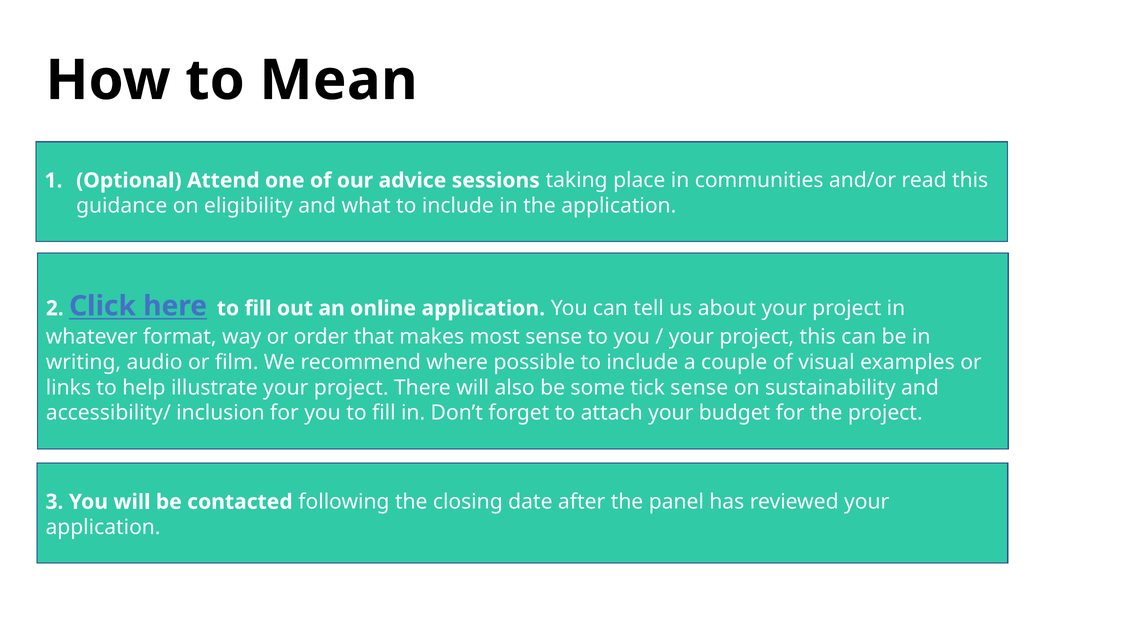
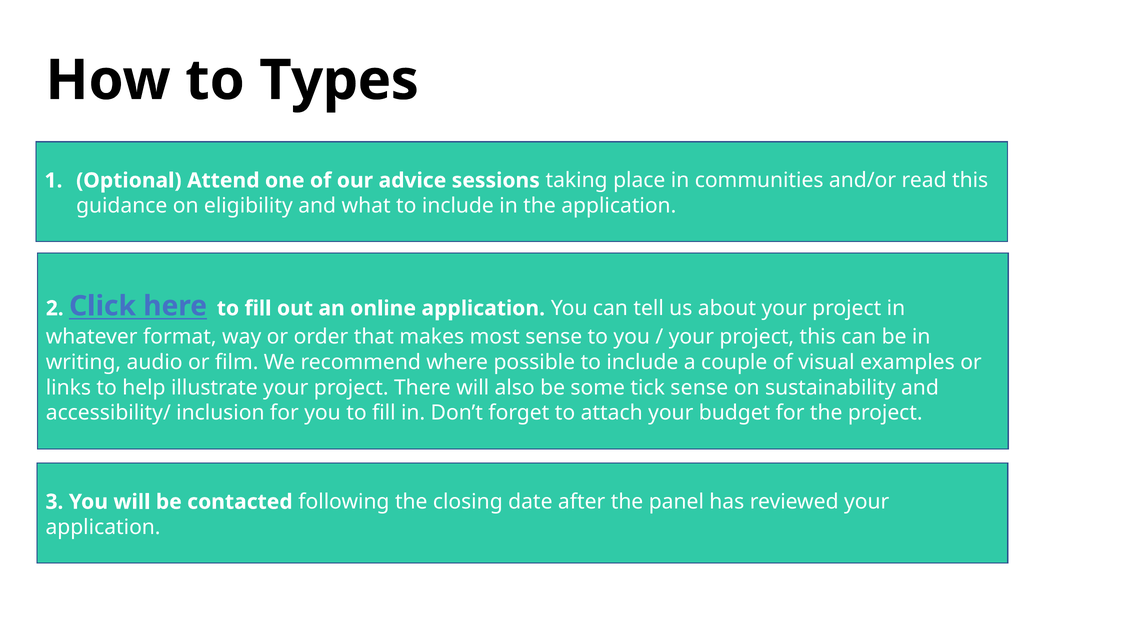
Mean: Mean -> Types (339, 80)
